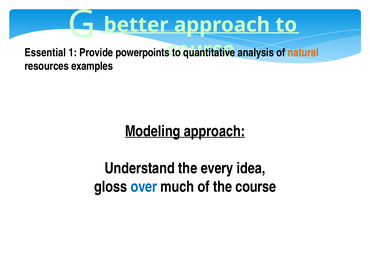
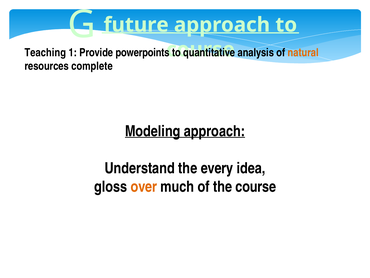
better: better -> future (136, 25)
Essential: Essential -> Teaching (45, 53)
examples: examples -> complete (92, 66)
over colour: blue -> orange (144, 187)
